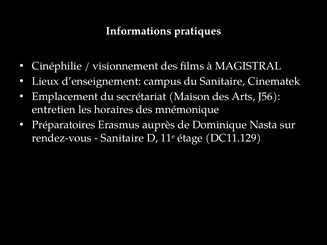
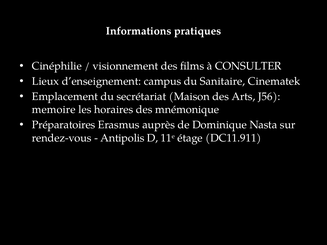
MAGISTRAL: MAGISTRAL -> CONSULTER (248, 66)
entretien: entretien -> memoire (54, 110)
Sanitaire: Sanitaire -> Antipolis (122, 138)
DC11.129: DC11.129 -> DC11.911 (233, 138)
